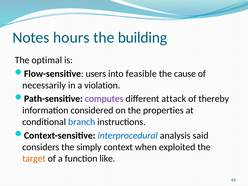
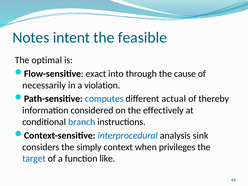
hours: hours -> intent (71, 38)
building: building -> feasible (142, 38)
users: users -> exact (96, 74)
feasible: feasible -> through (141, 74)
computes colour: purple -> blue (104, 99)
attack: attack -> actual (174, 99)
properties: properties -> effectively (163, 110)
said: said -> sink (201, 135)
exploited: exploited -> privileges (177, 147)
target colour: orange -> blue (34, 159)
